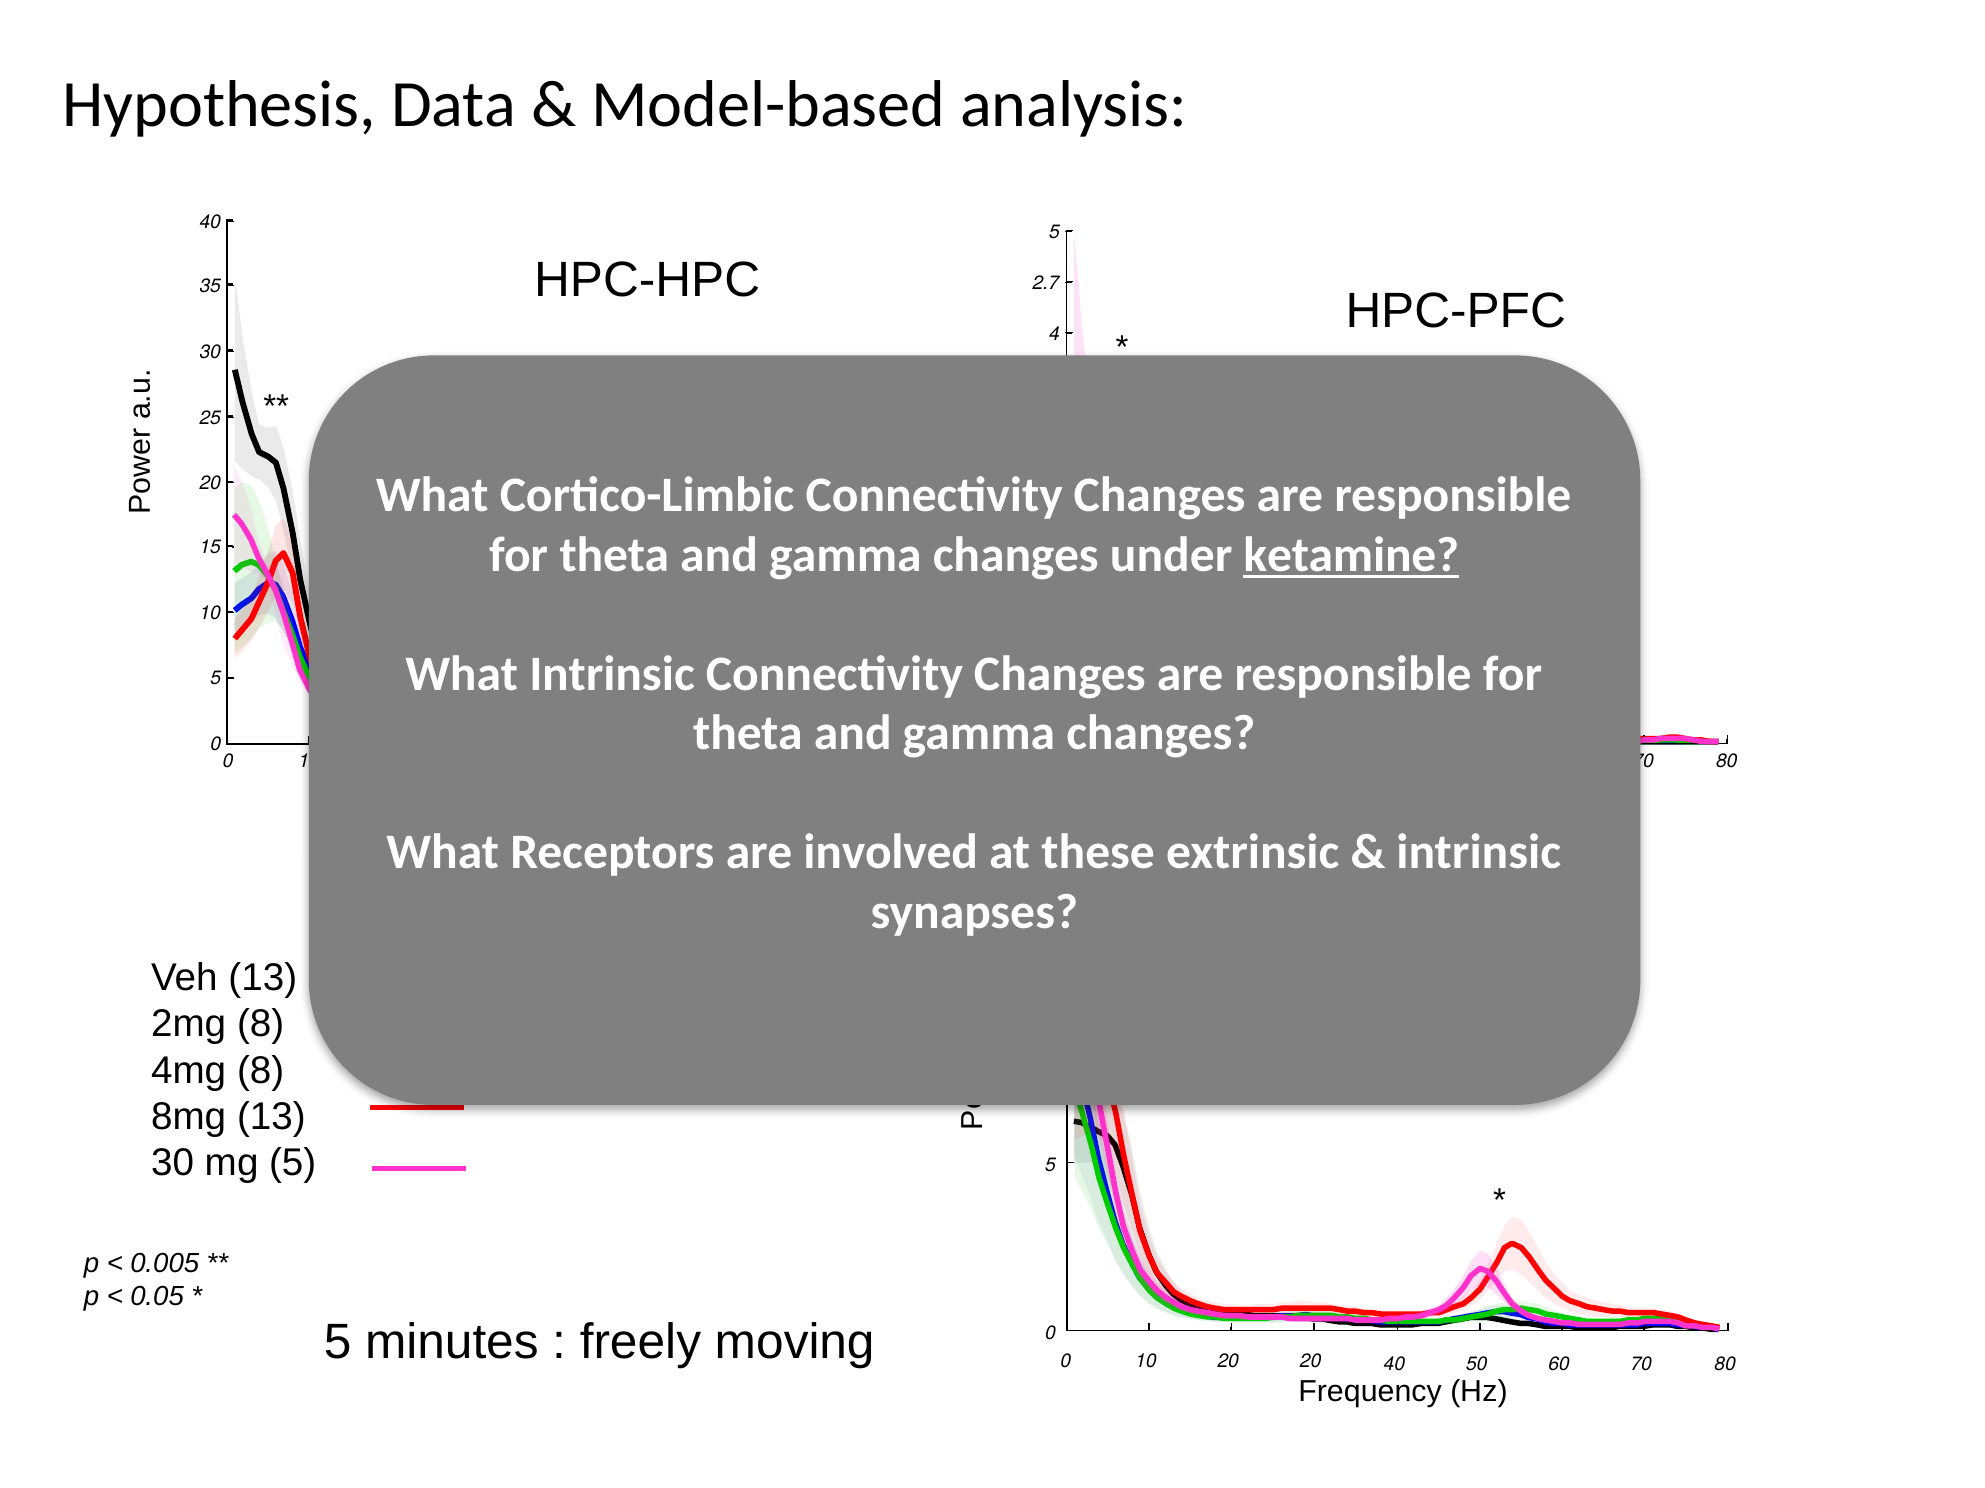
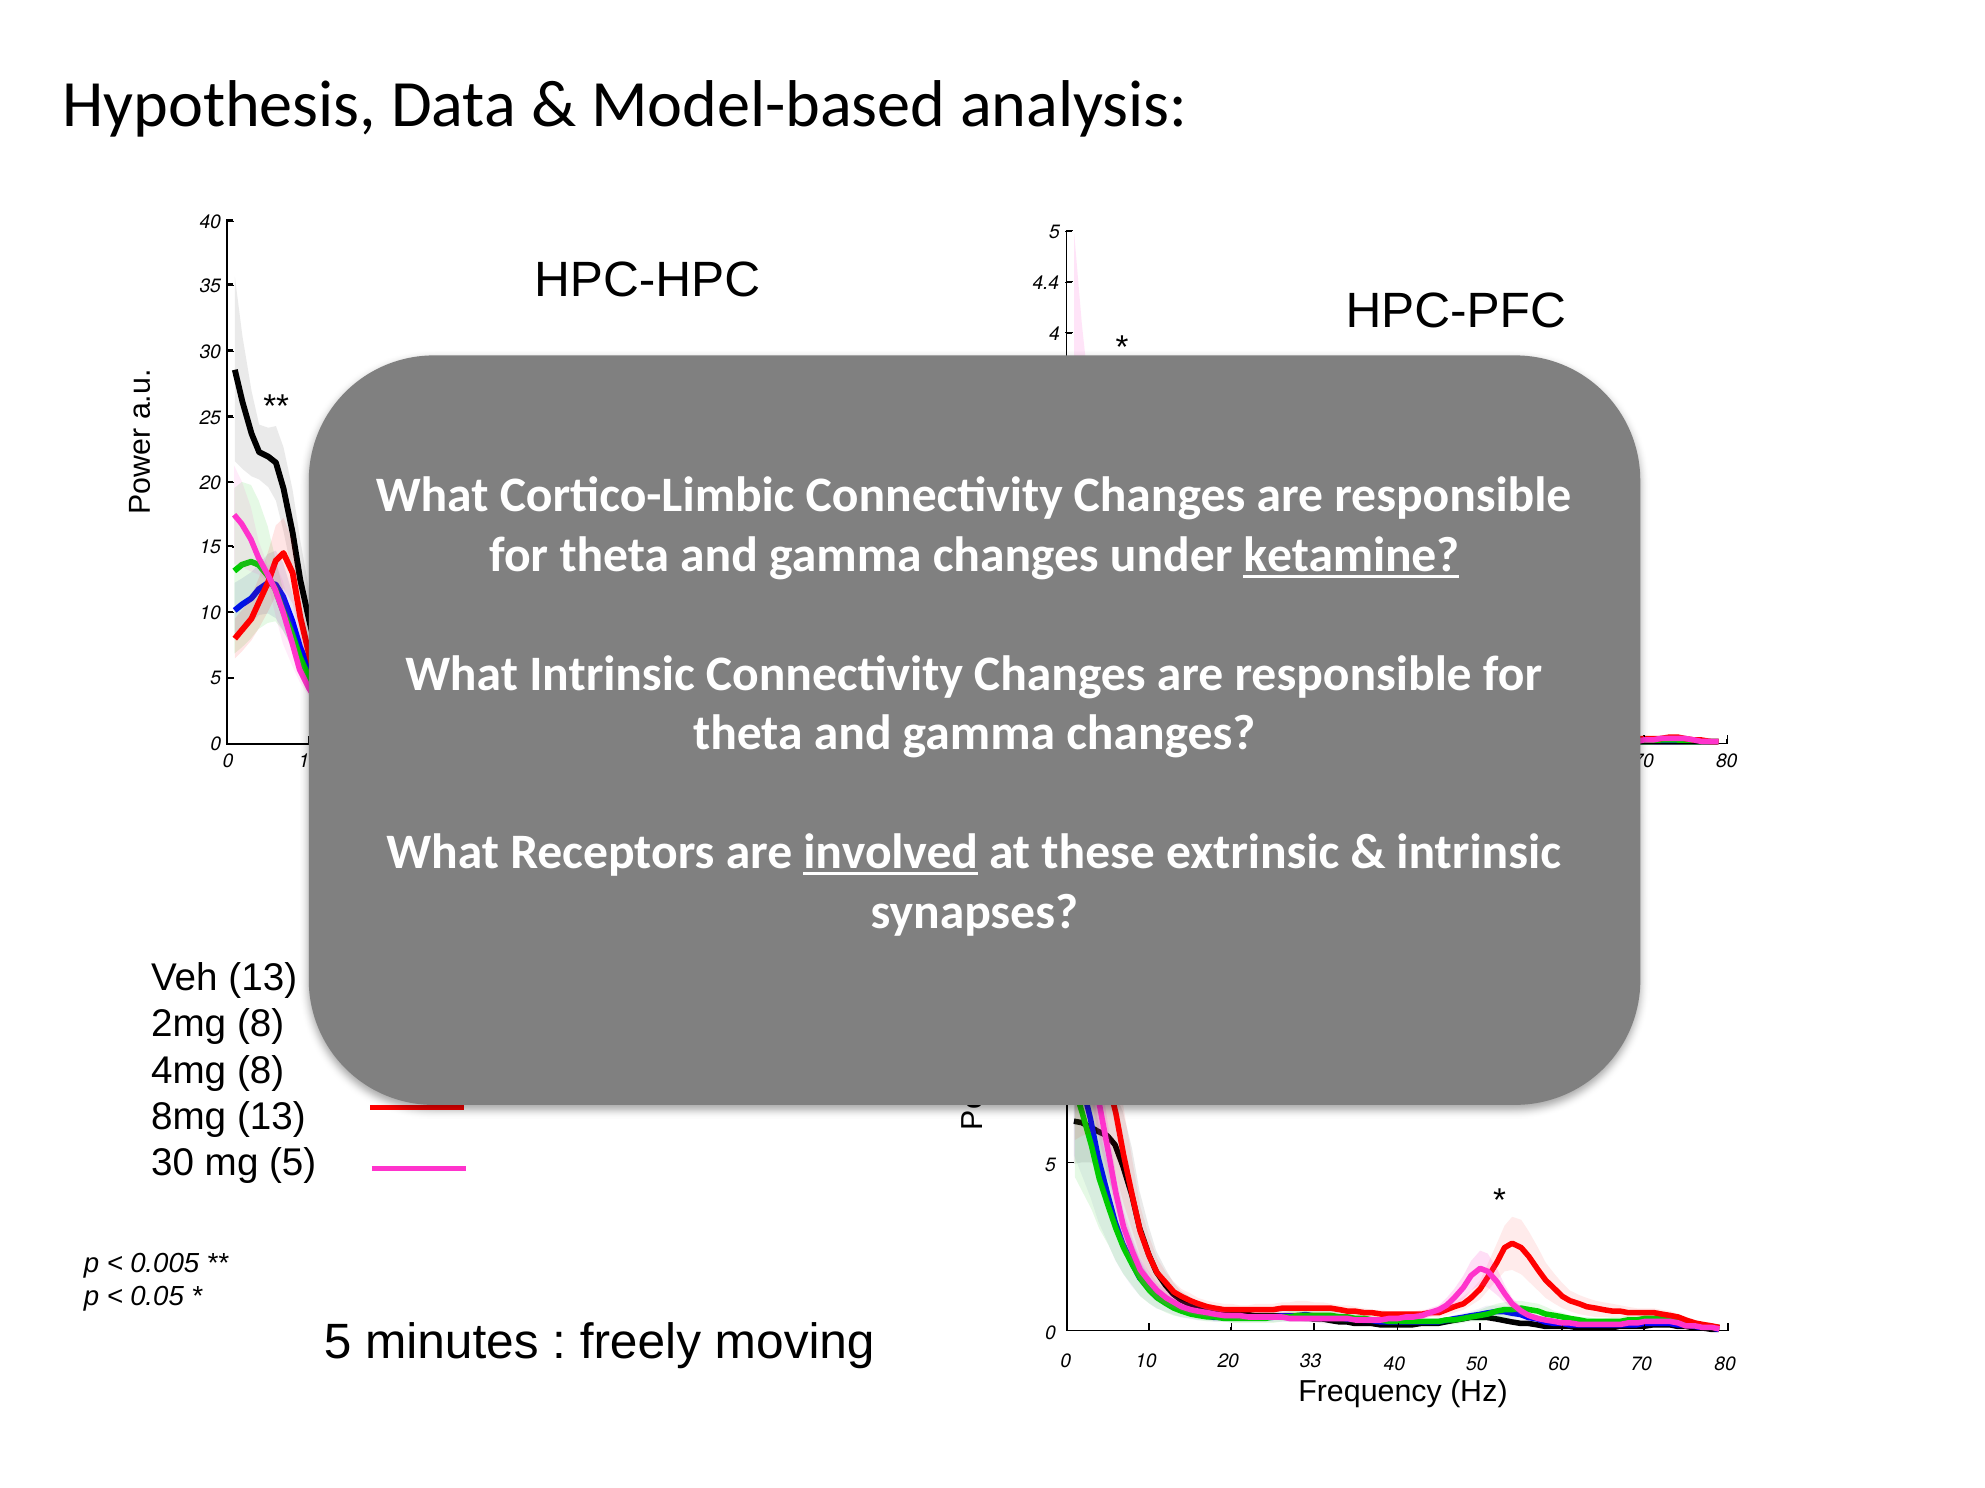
2.7: 2.7 -> 4.4 (1046, 283)
involved underline: none -> present (891, 853)
20 20: 20 -> 33 (1311, 1362)
